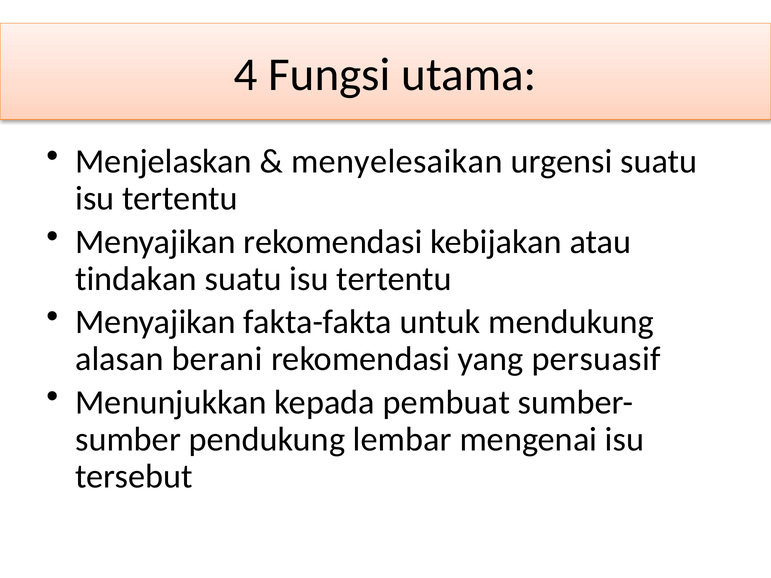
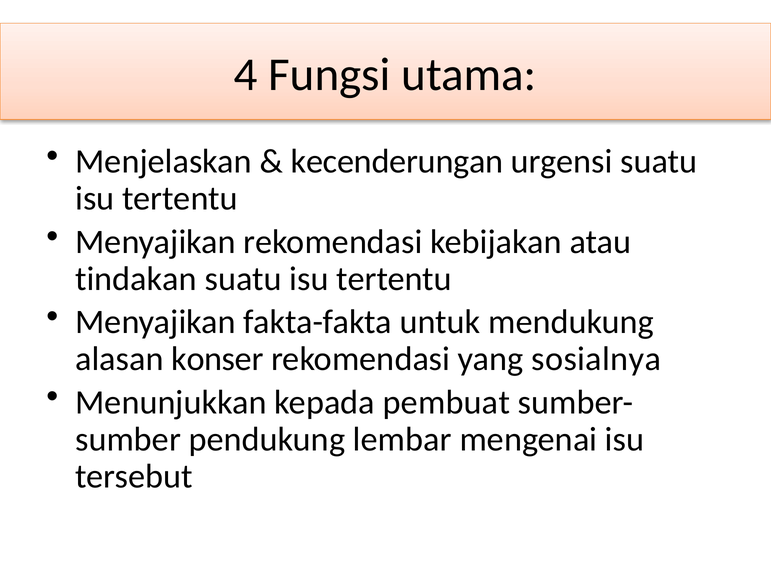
menyelesaikan: menyelesaikan -> kecenderungan (397, 162)
berani: berani -> konser (217, 359)
persuasif: persuasif -> sosialnya (596, 359)
